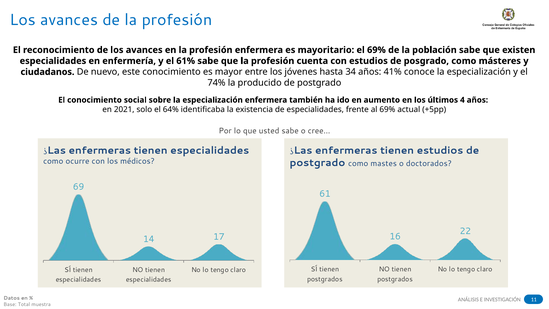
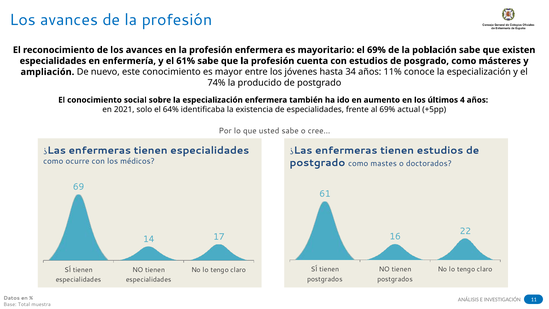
ciudadanos: ciudadanos -> ampliación (47, 72)
41%: 41% -> 11% (393, 72)
